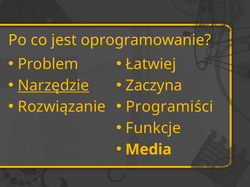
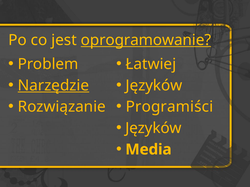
oprogramowanie underline: none -> present (146, 40)
Zaczyna: Zaczyna -> Języków (154, 86)
Funkcje: Funkcje -> Języków (153, 128)
